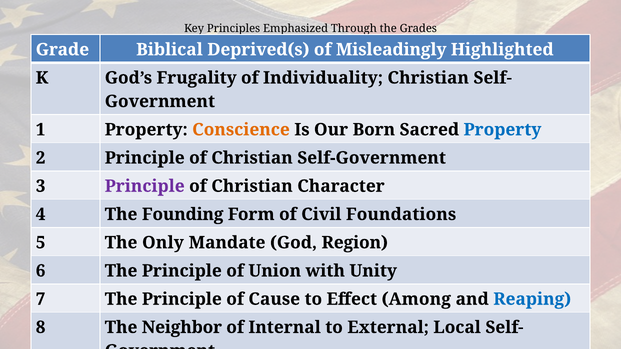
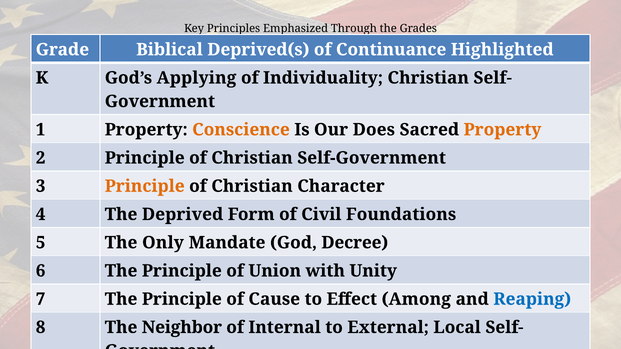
Misleadingly: Misleadingly -> Continuance (391, 50)
Frugality: Frugality -> Applying (196, 78)
Born: Born -> Does (374, 130)
Property colour: blue -> orange (502, 130)
Principle colour: purple -> orange (145, 186)
Founding: Founding -> Deprived (183, 215)
Region: Region -> Decree (355, 243)
